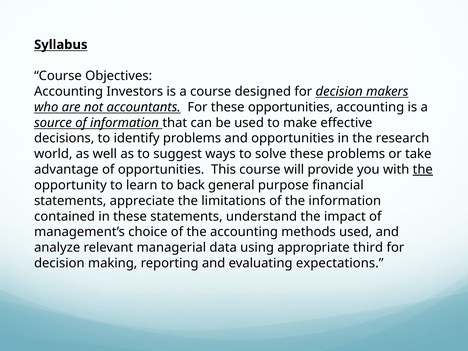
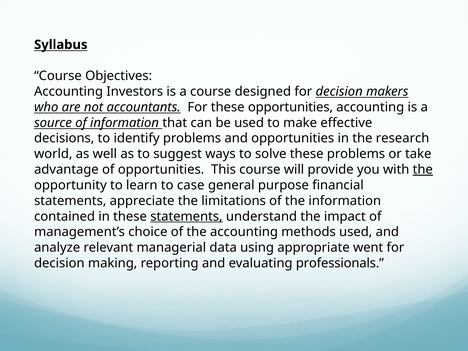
back: back -> case (191, 185)
statements underline: none -> present (186, 216)
third: third -> went (368, 248)
expectations: expectations -> professionals (340, 263)
